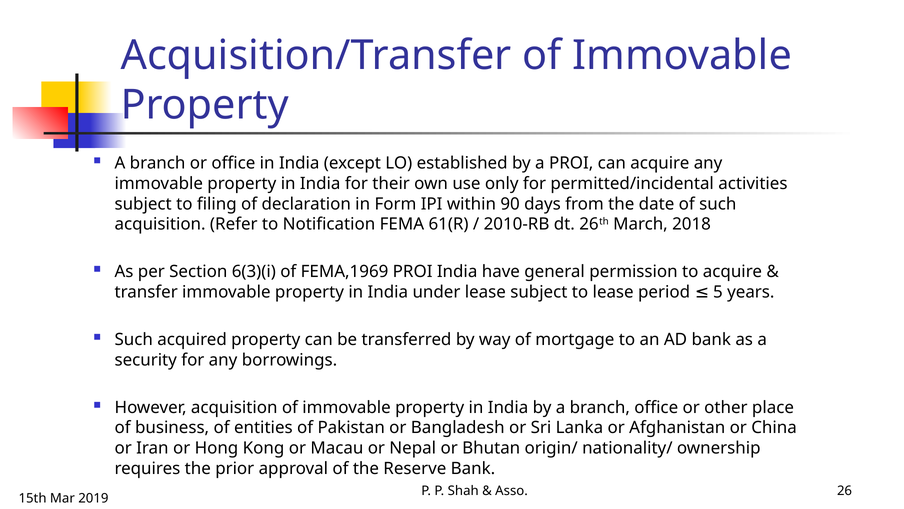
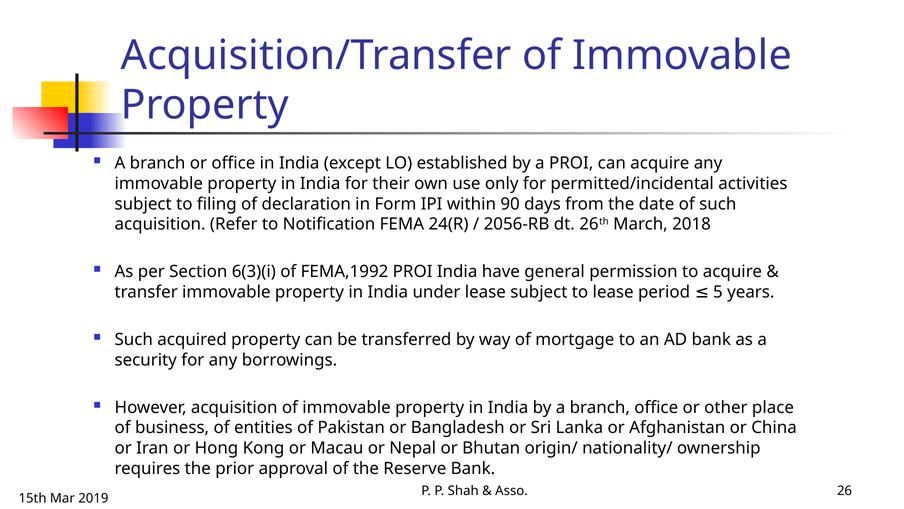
61(R: 61(R -> 24(R (449, 224)
2010-RB: 2010-RB -> 2056-RB (517, 224)
FEMA,1969: FEMA,1969 -> FEMA,1992 (345, 272)
